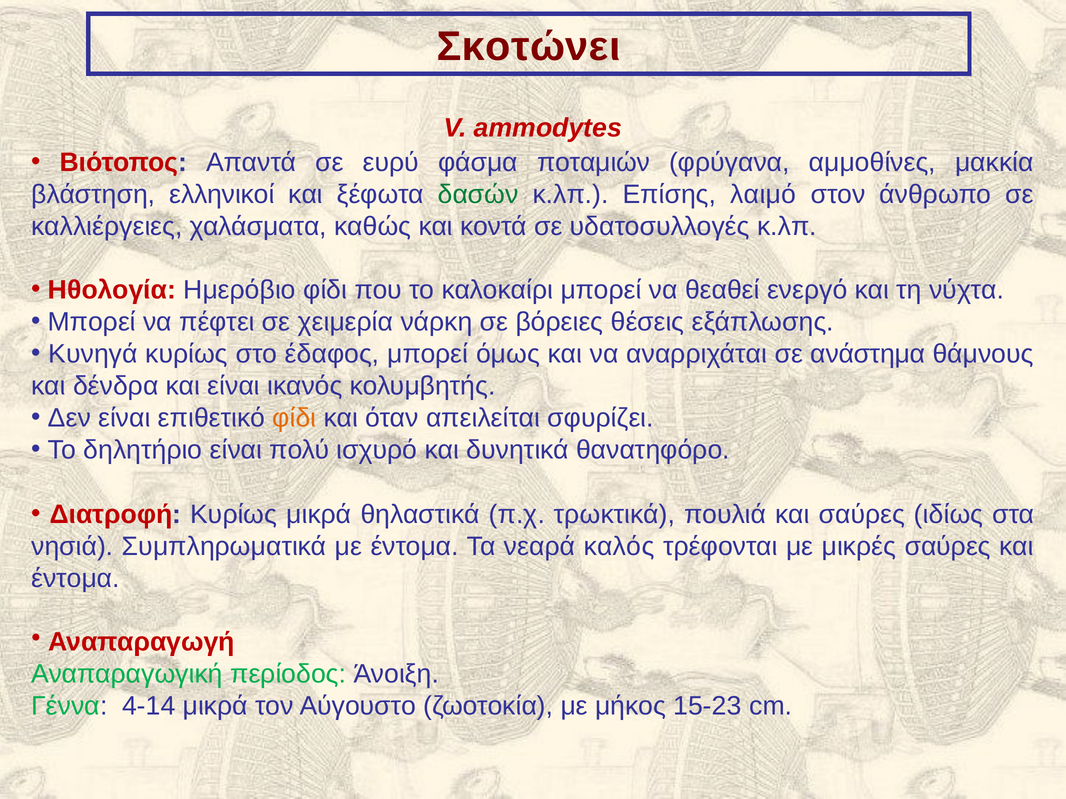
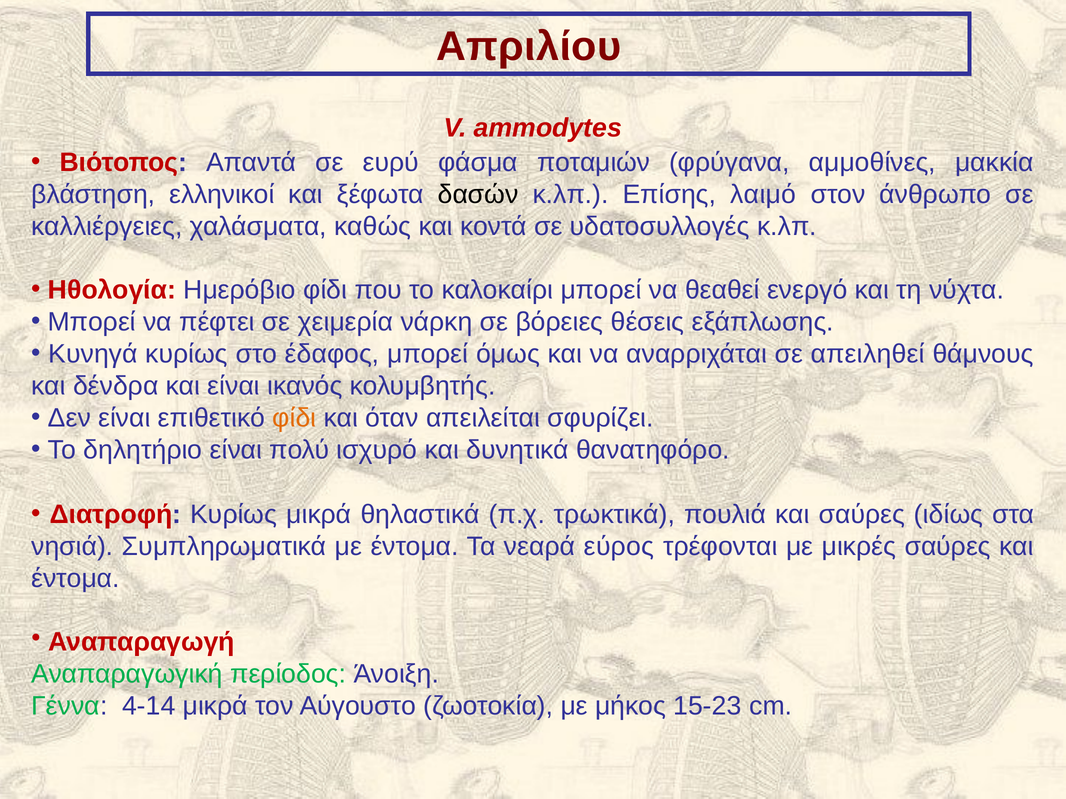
Σκοτώνει: Σκοτώνει -> Απριλίου (529, 47)
δασών colour: green -> black (478, 195)
ανάστημα: ανάστημα -> απειληθεί (868, 354)
καλός: καλός -> εύρος (619, 547)
